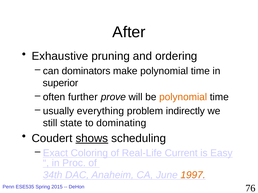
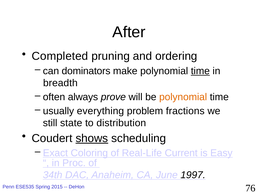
Exhaustive: Exhaustive -> Completed (60, 56)
time underline: none -> present (200, 71)
superior: superior -> breadth (60, 83)
further: further -> always (83, 97)
indirectly: indirectly -> fractions (185, 111)
dominating: dominating -> distribution (121, 123)
1997 colour: orange -> black (193, 176)
